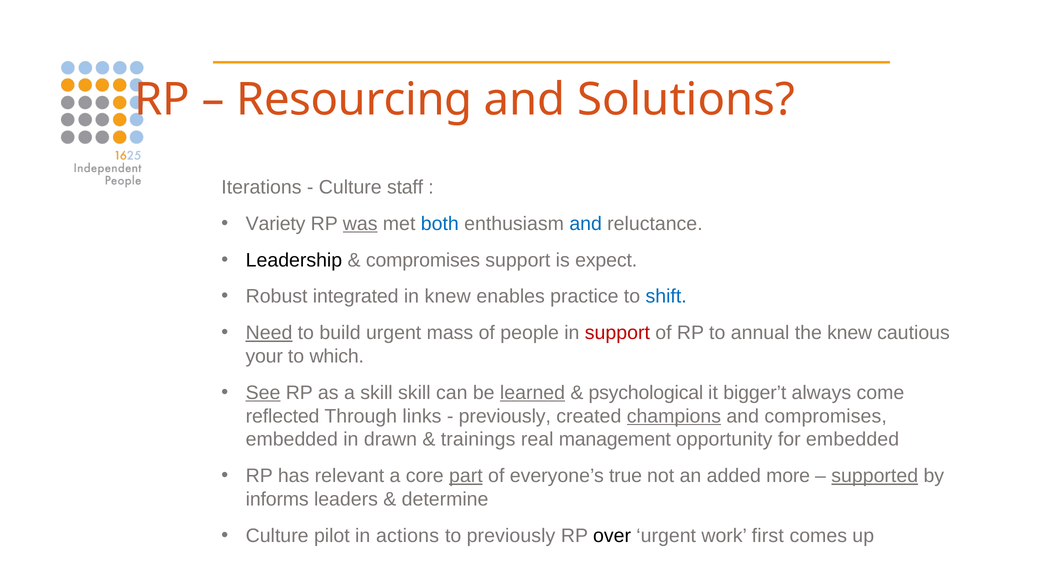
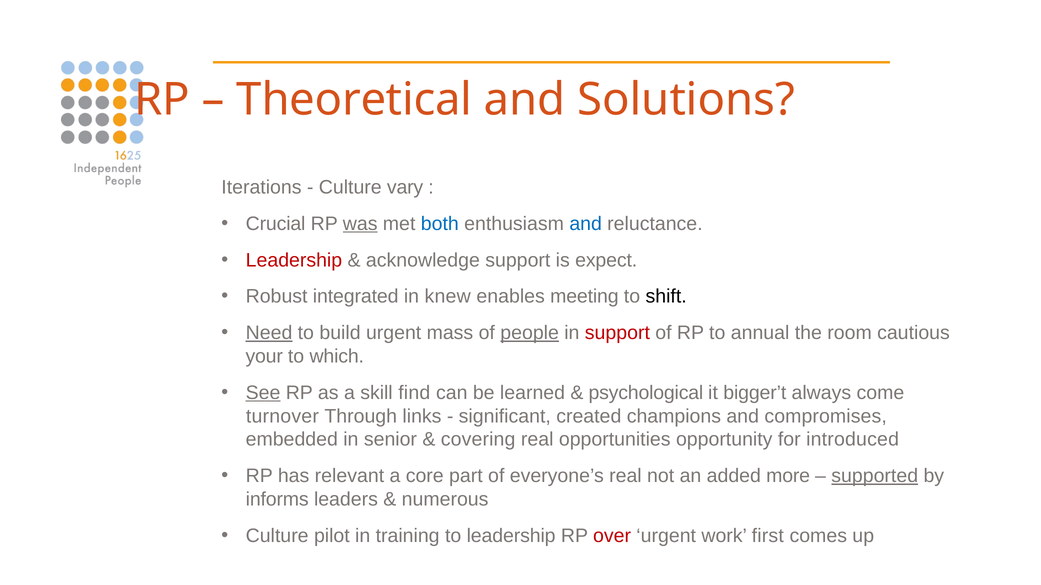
Resourcing: Resourcing -> Theoretical (354, 100)
staff: staff -> vary (405, 188)
Variety: Variety -> Crucial (276, 224)
Leadership colour: black -> red (294, 260)
compromises: compromises -> acknowledge (423, 260)
practice: practice -> meeting (584, 297)
shift colour: blue -> black (666, 297)
people underline: none -> present (530, 333)
the knew: knew -> room (850, 333)
skill skill: skill -> find (414, 393)
learned underline: present -> none (533, 393)
reflected: reflected -> turnover (282, 416)
previously: previously -> significant (505, 416)
champions underline: present -> none (674, 416)
drawn: drawn -> senior (390, 440)
trainings: trainings -> covering (478, 440)
management: management -> opportunities (615, 440)
for embedded: embedded -> introduced (853, 440)
part underline: present -> none (466, 476)
everyone’s true: true -> real (625, 476)
determine: determine -> numerous (445, 500)
actions: actions -> training (408, 536)
to previously: previously -> leadership (511, 536)
over colour: black -> red (612, 536)
